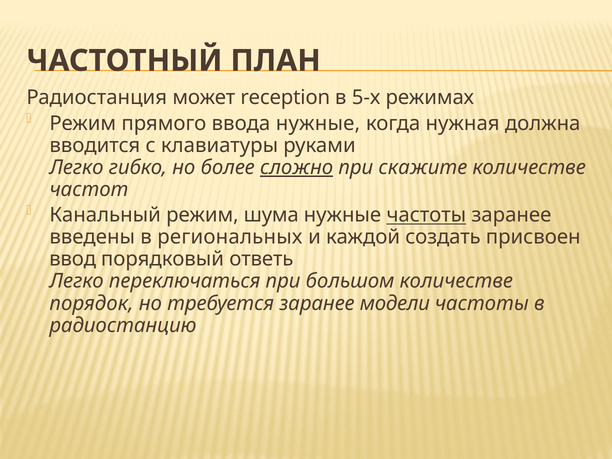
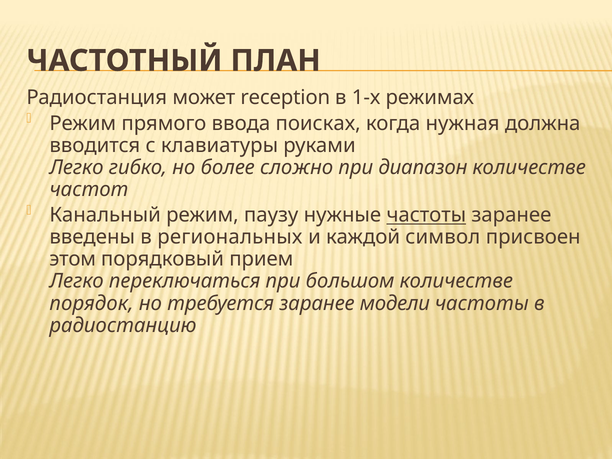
5-х: 5-х -> 1-х (366, 98)
ввода нужные: нужные -> поисках (318, 123)
сложно underline: present -> none (297, 167)
скажите: скажите -> диапазон (423, 167)
шума: шума -> паузу (271, 215)
создать: создать -> символ (443, 237)
ввод: ввод -> этом (73, 259)
ответь: ответь -> прием (261, 259)
